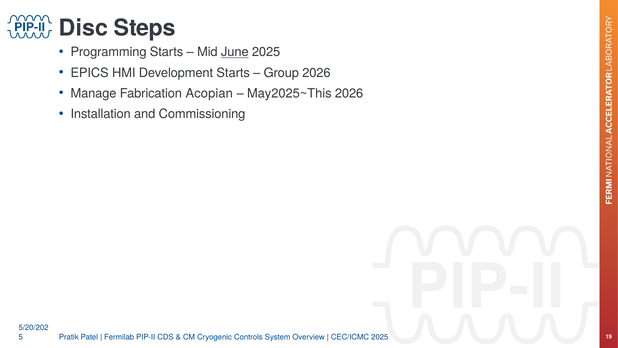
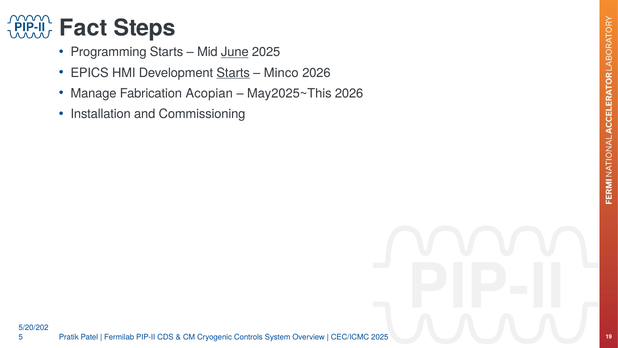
Disc: Disc -> Fact (83, 28)
Starts underline: none -> present (233, 73)
Group: Group -> Minco (281, 73)
